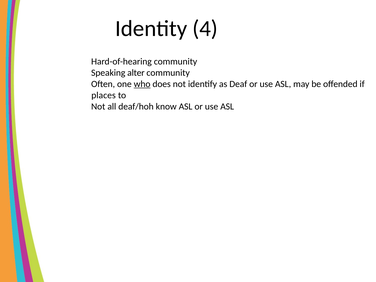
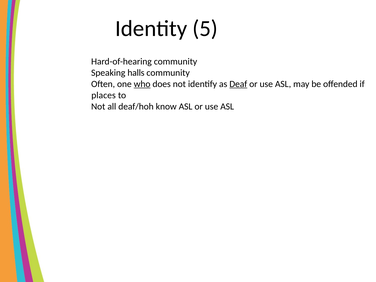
4: 4 -> 5 (205, 29)
alter: alter -> halls (136, 73)
Deaf underline: none -> present (238, 84)
